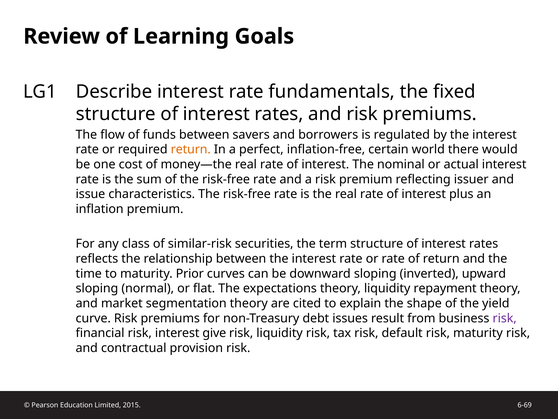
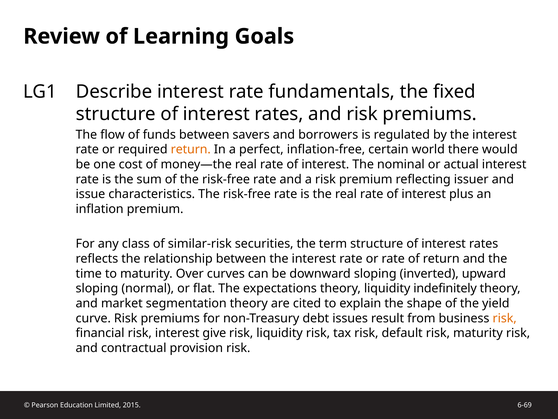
Prior: Prior -> Over (190, 273)
repayment: repayment -> indefinitely (445, 288)
risk colour: purple -> orange (505, 318)
